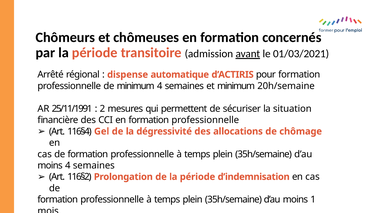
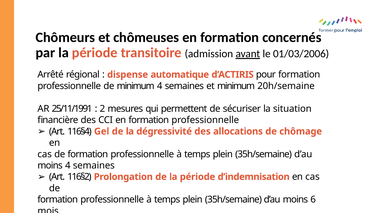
01/03/2021: 01/03/2021 -> 01/03/2006 (301, 54)
1: 1 -> 6 (313, 199)
